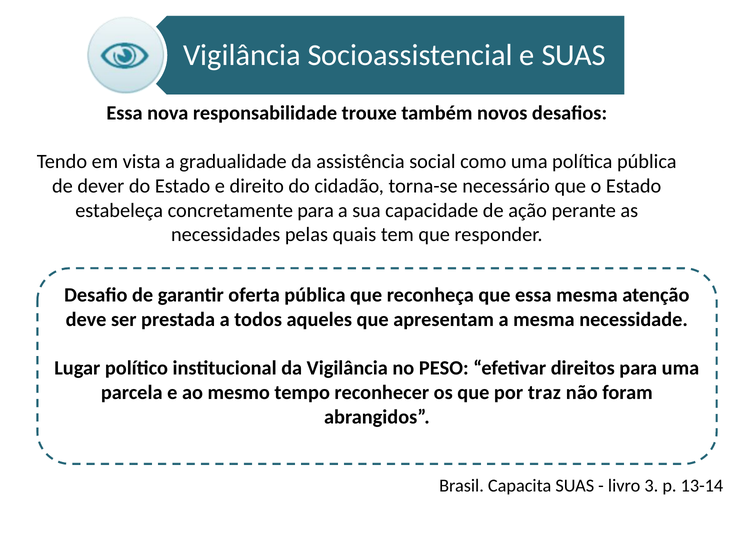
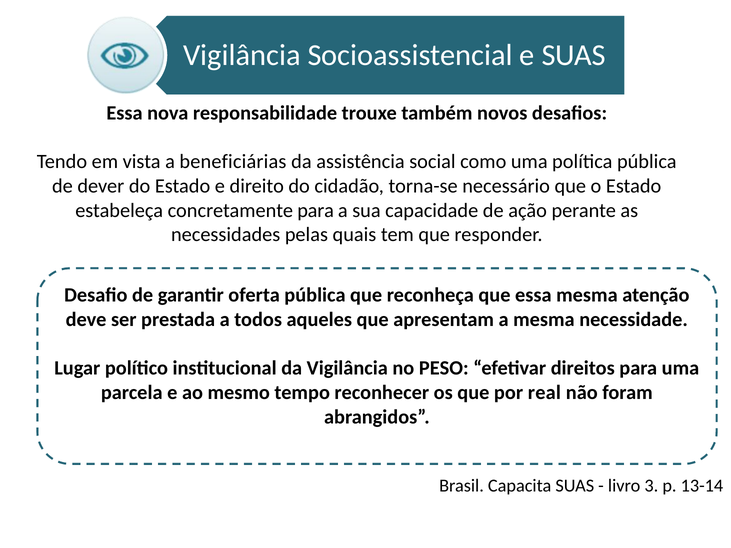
gradualidade: gradualidade -> beneficiárias (233, 162)
traz: traz -> real (544, 393)
